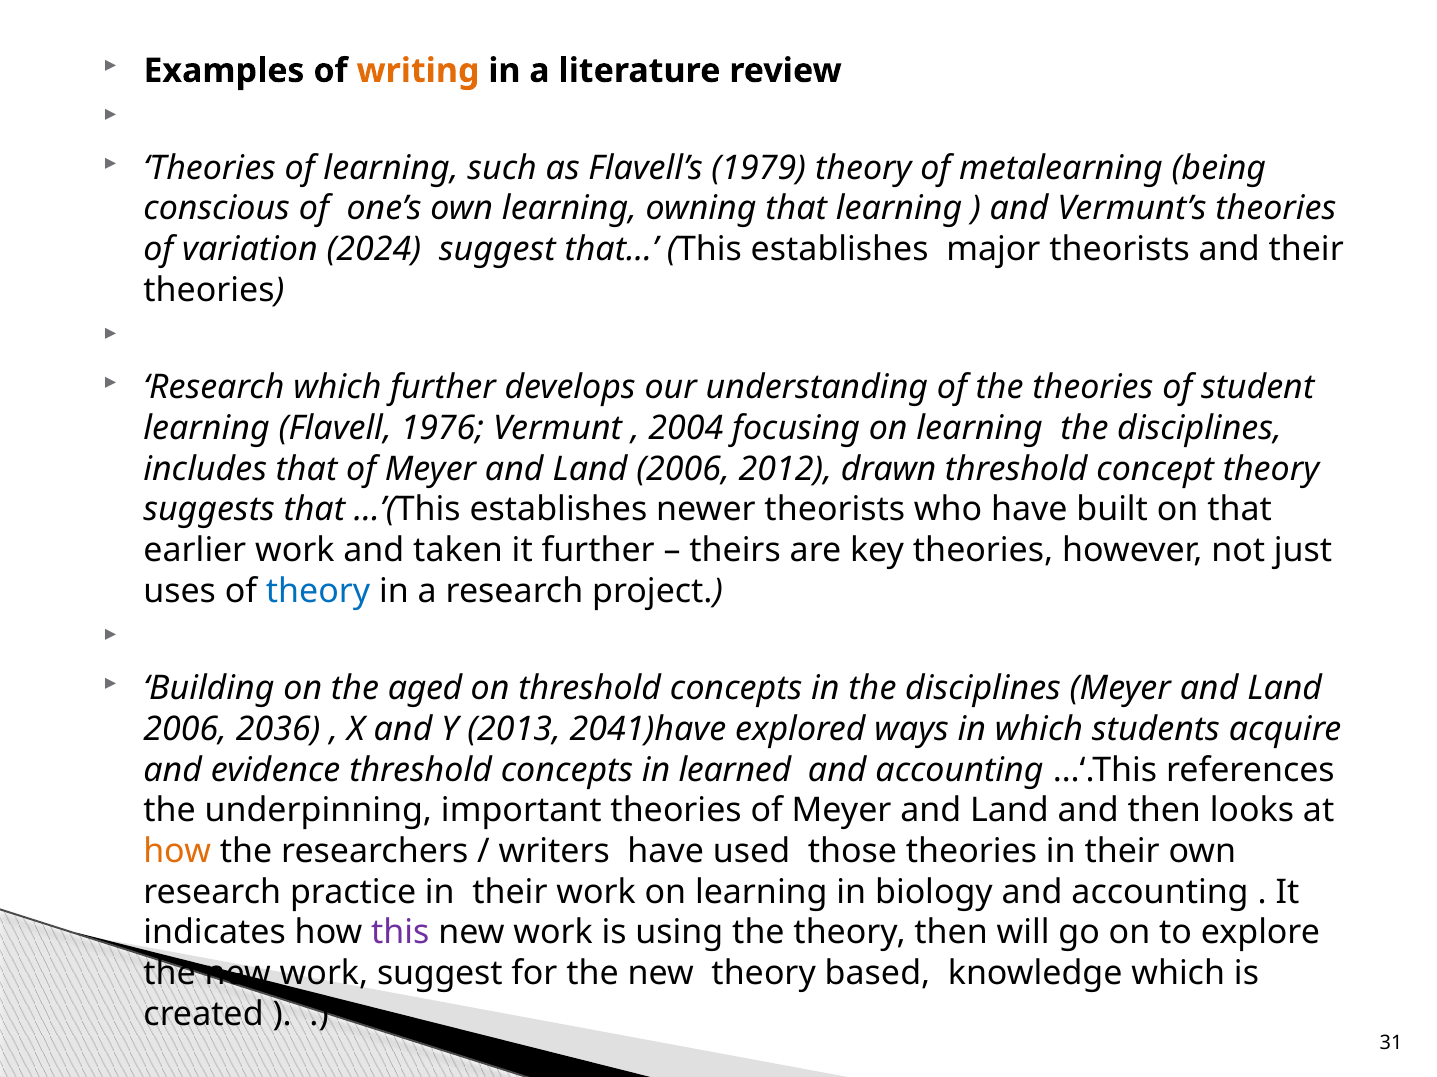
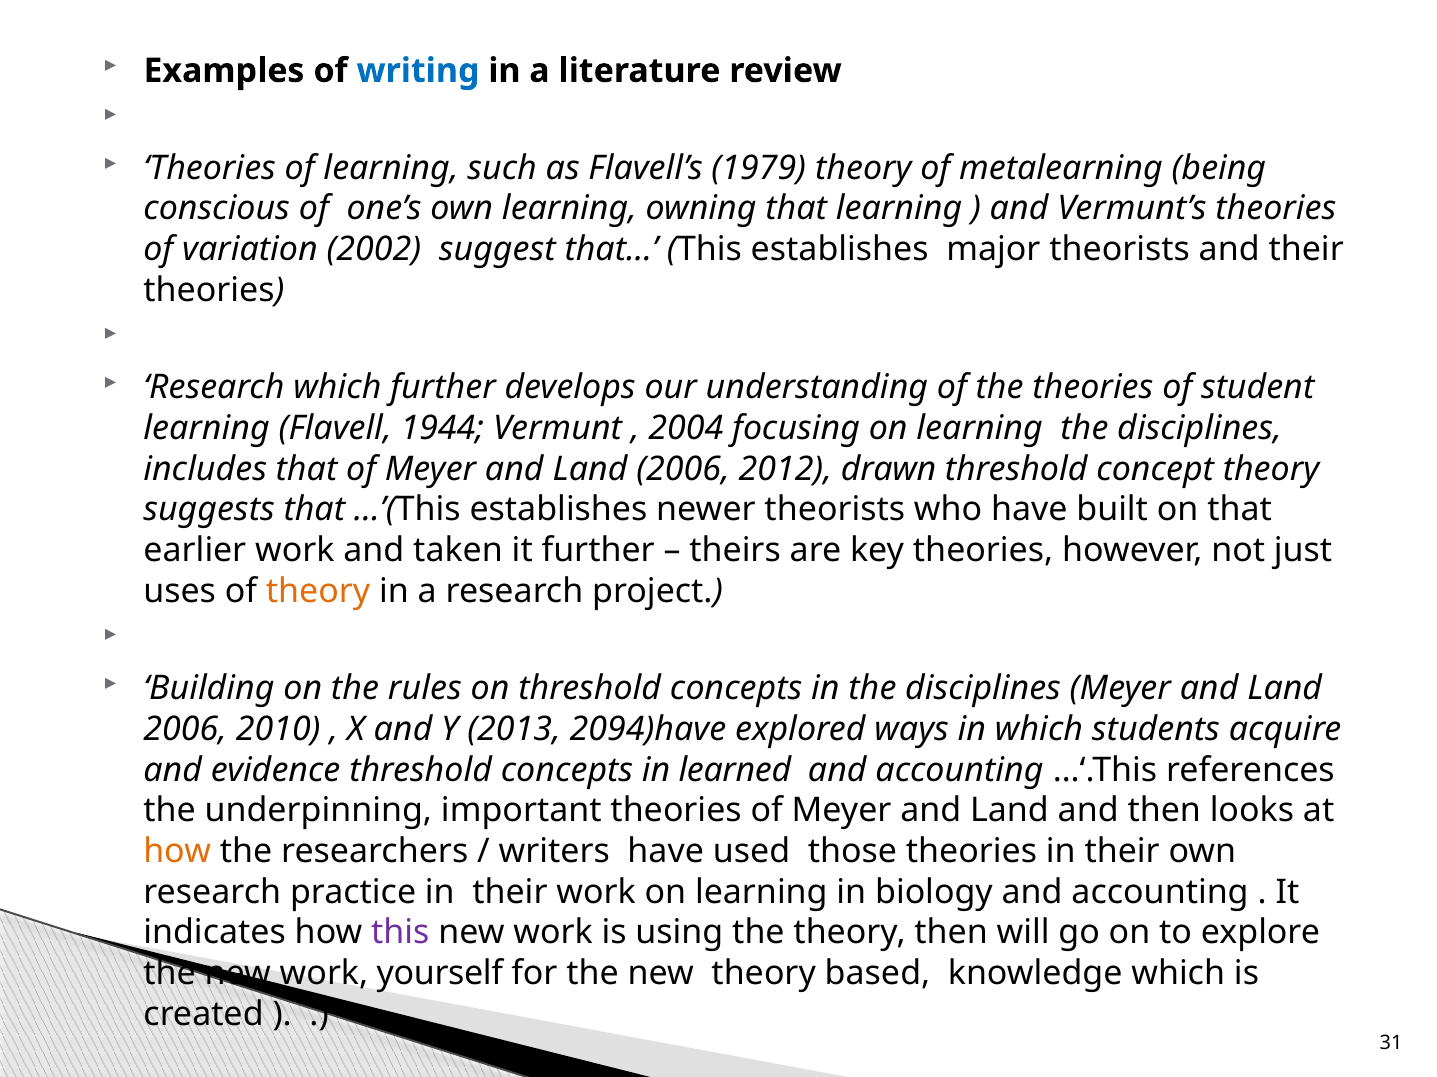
writing colour: orange -> blue (418, 71)
2024: 2024 -> 2002 (374, 250)
1976: 1976 -> 1944 (442, 429)
theory colour: blue -> orange (318, 591)
aged: aged -> rules (425, 689)
2036: 2036 -> 2010 (278, 730)
2041)have: 2041)have -> 2094)have (648, 730)
work suggest: suggest -> yourself (440, 974)
